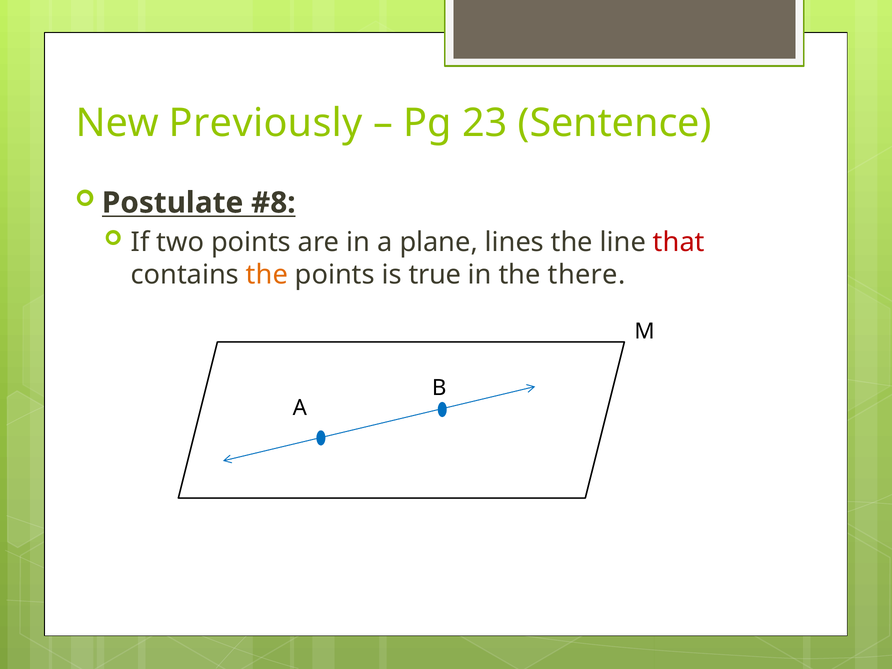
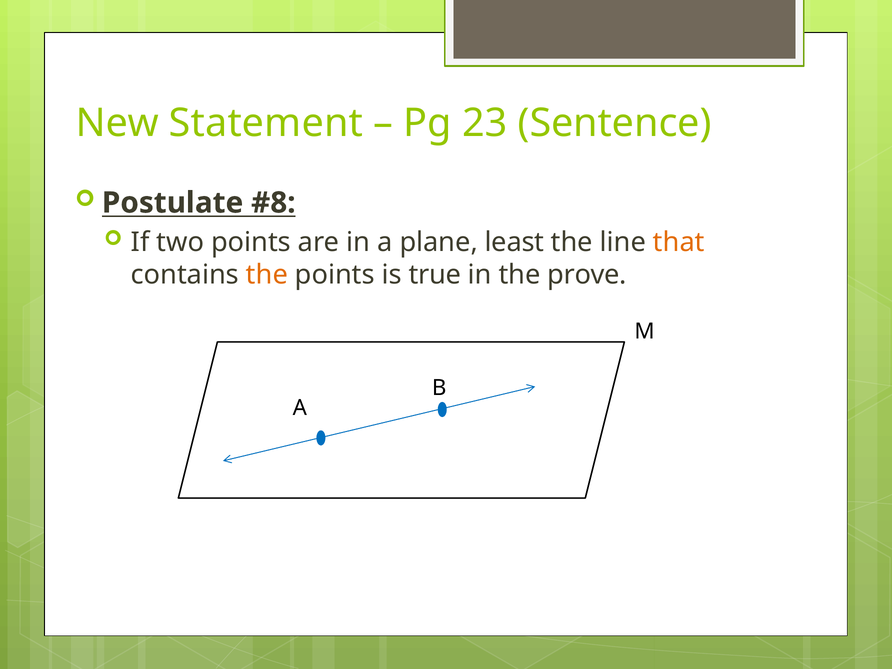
Previously: Previously -> Statement (266, 123)
lines: lines -> least (514, 242)
that colour: red -> orange (679, 242)
there: there -> prove (587, 275)
